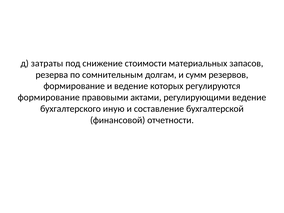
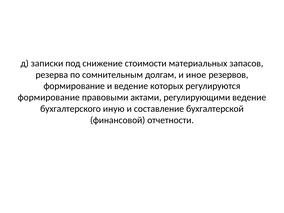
затраты: затраты -> записки (47, 63)
сумм: сумм -> иное (196, 75)
